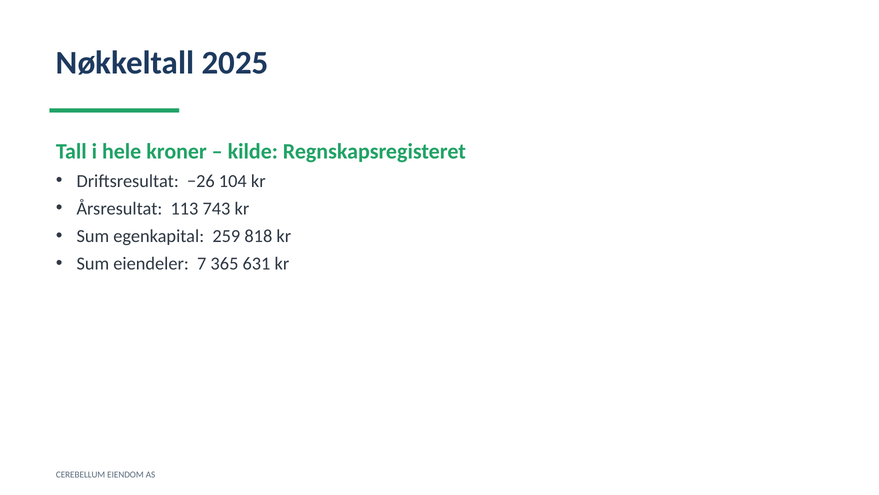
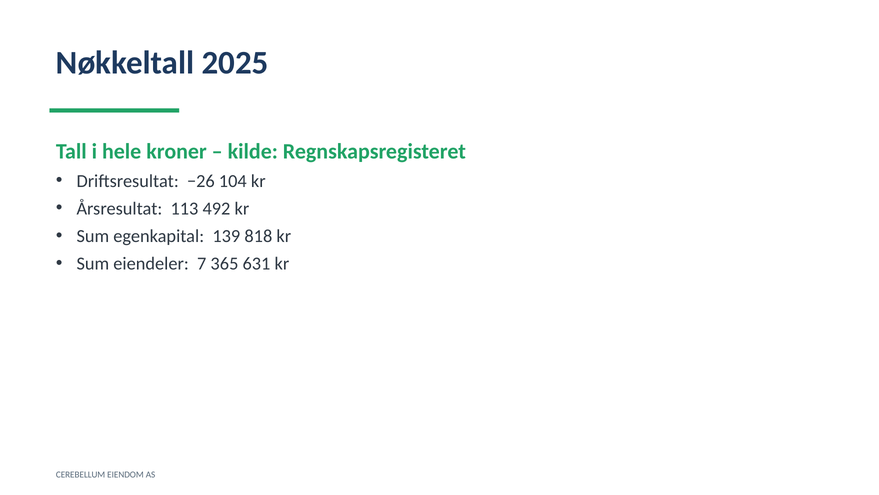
743: 743 -> 492 (216, 208)
259: 259 -> 139 (226, 236)
